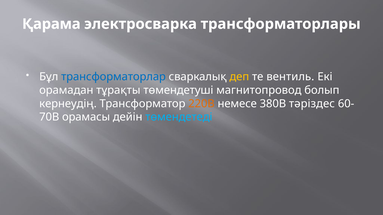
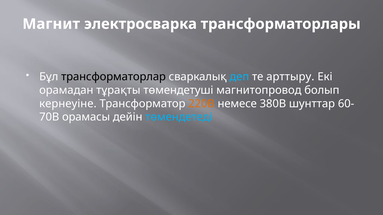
Қарама: Қарама -> Магнит (51, 24)
трансформаторлар colour: blue -> black (113, 77)
деп colour: yellow -> light blue (239, 77)
вентиль: вентиль -> арттыру (290, 77)
кернеудің: кернеудің -> кернеуіне (68, 104)
тәріздес: тәріздес -> шунттар (312, 104)
